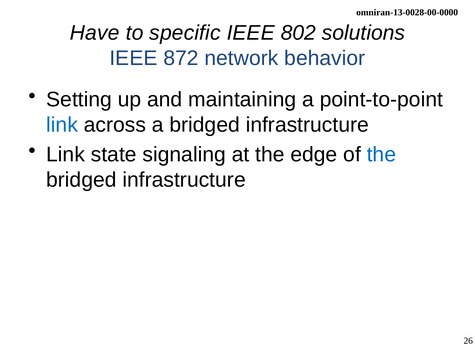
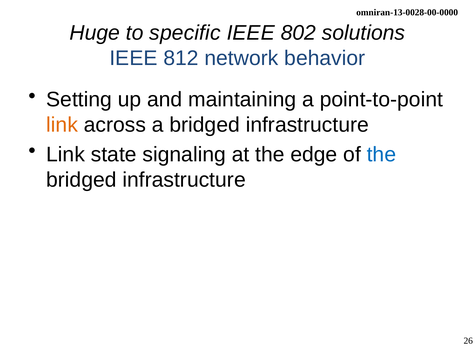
Have: Have -> Huge (95, 33)
872: 872 -> 812 (181, 58)
link colour: blue -> orange (62, 125)
